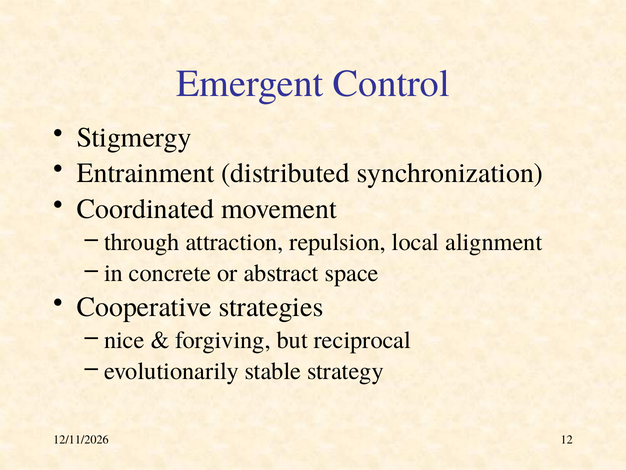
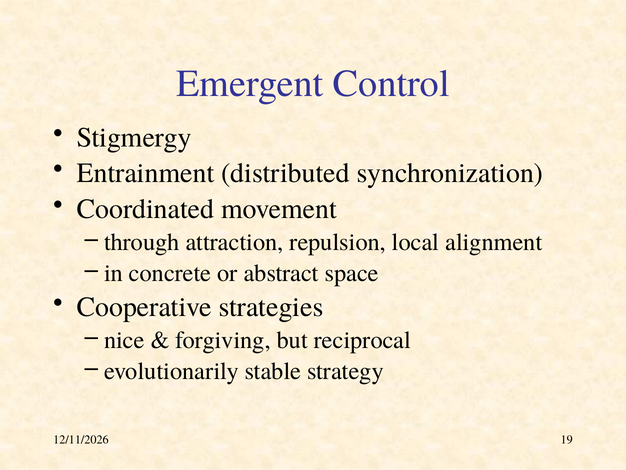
12: 12 -> 19 (567, 439)
